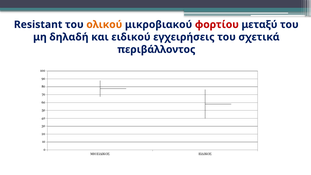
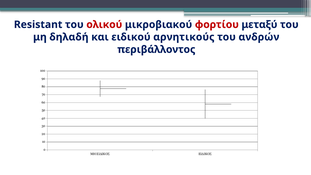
ολικού colour: orange -> red (104, 25)
εγχειρήσεις: εγχειρήσεις -> αρνητικούς (184, 37)
σχετικά: σχετικά -> ανδρών (259, 37)
